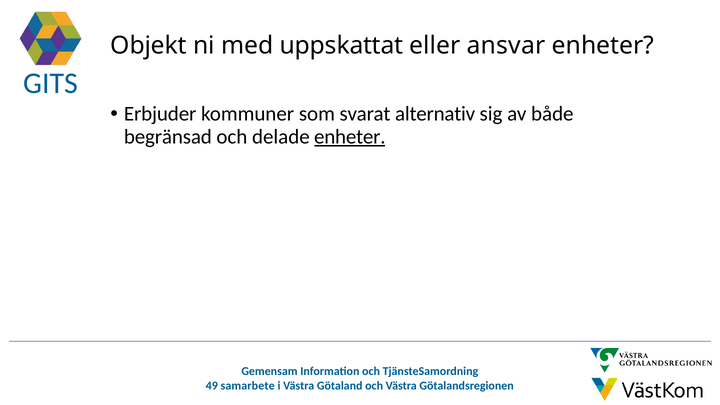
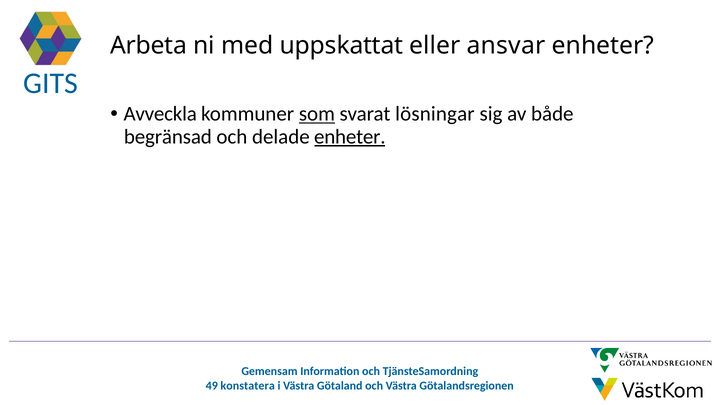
Objekt: Objekt -> Arbeta (149, 46)
Erbjuder: Erbjuder -> Avveckla (160, 114)
som underline: none -> present (317, 114)
alternativ: alternativ -> lösningar (435, 114)
samarbete: samarbete -> konstatera (248, 386)
